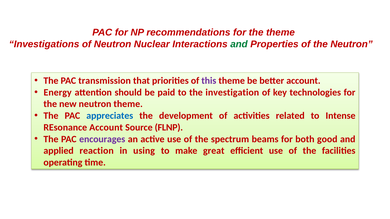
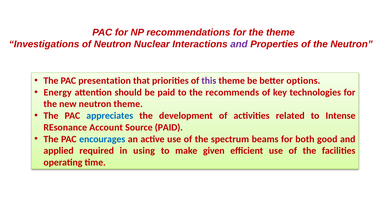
and colour: green -> purple (239, 44)
transmission: transmission -> presentation (105, 81)
better account: account -> options (303, 81)
investigation: investigation -> recommends (232, 92)
Source FLNP: FLNP -> PAID (169, 128)
encourages colour: purple -> blue (102, 139)
reaction: reaction -> required (97, 151)
great: great -> given (214, 151)
